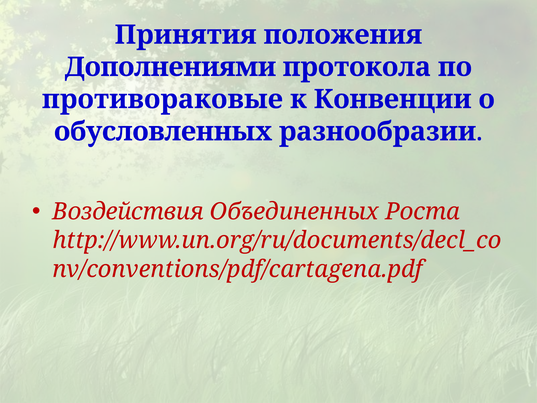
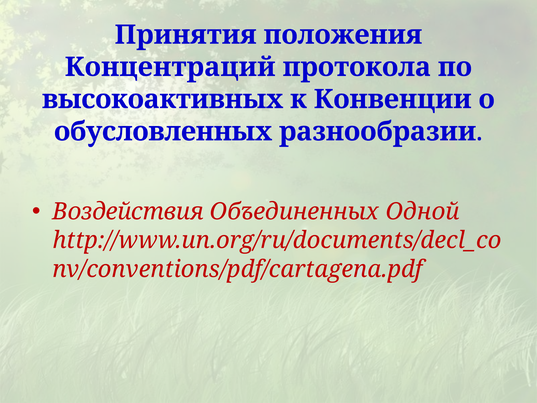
Дополнениями: Дополнениями -> Концентраций (170, 67)
противораковые: противораковые -> высокоактивных (163, 99)
Роста: Роста -> Одной (423, 212)
